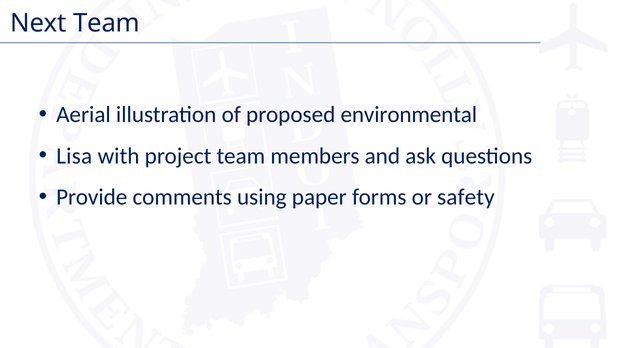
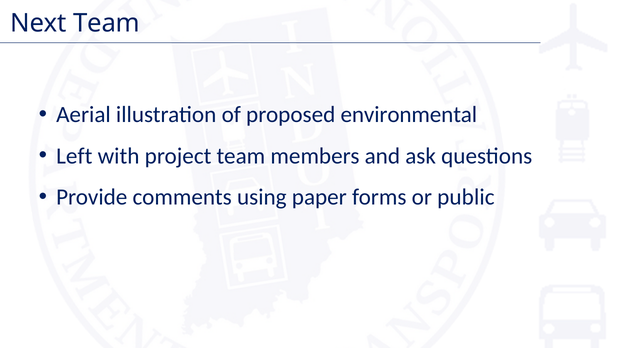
Lisa: Lisa -> Left (74, 156)
safety: safety -> public (466, 197)
